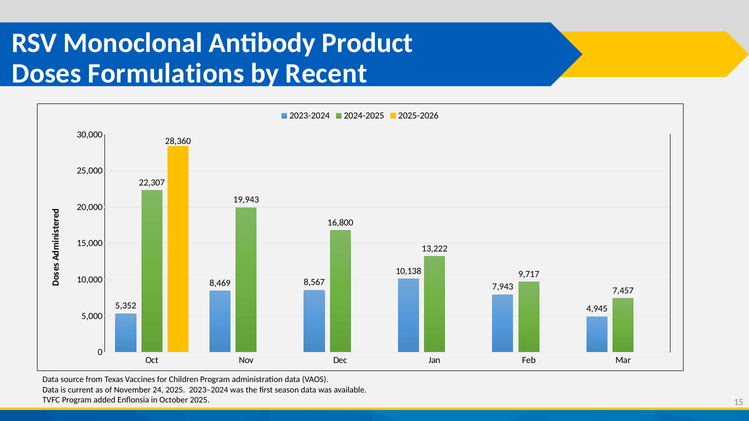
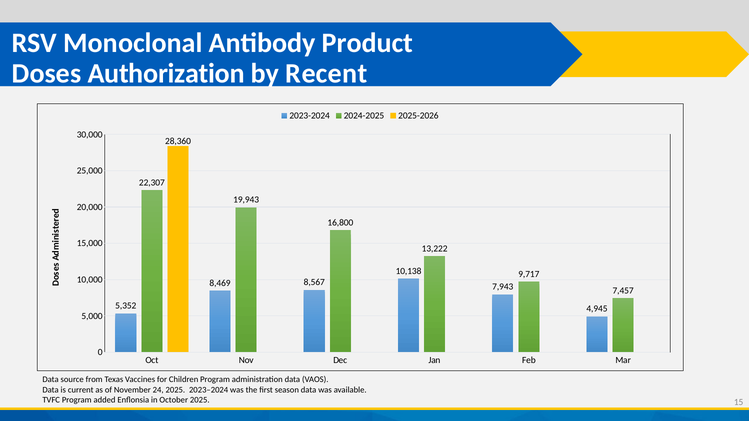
Formulations: Formulations -> Authorization (166, 74)
